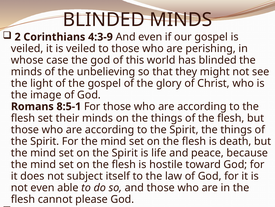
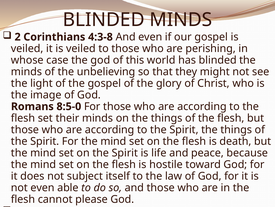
4:3-9: 4:3-9 -> 4:3-8 (100, 37)
8:5-1: 8:5-1 -> 8:5-0 (69, 106)
